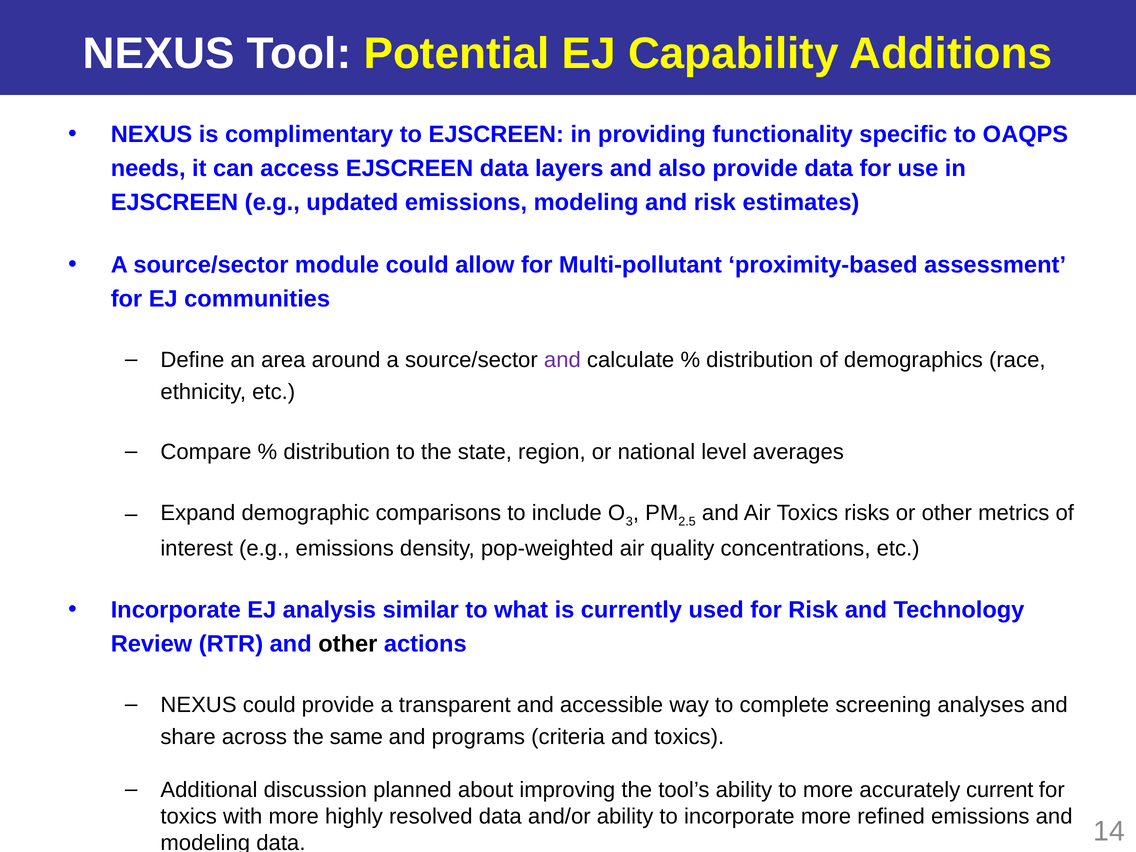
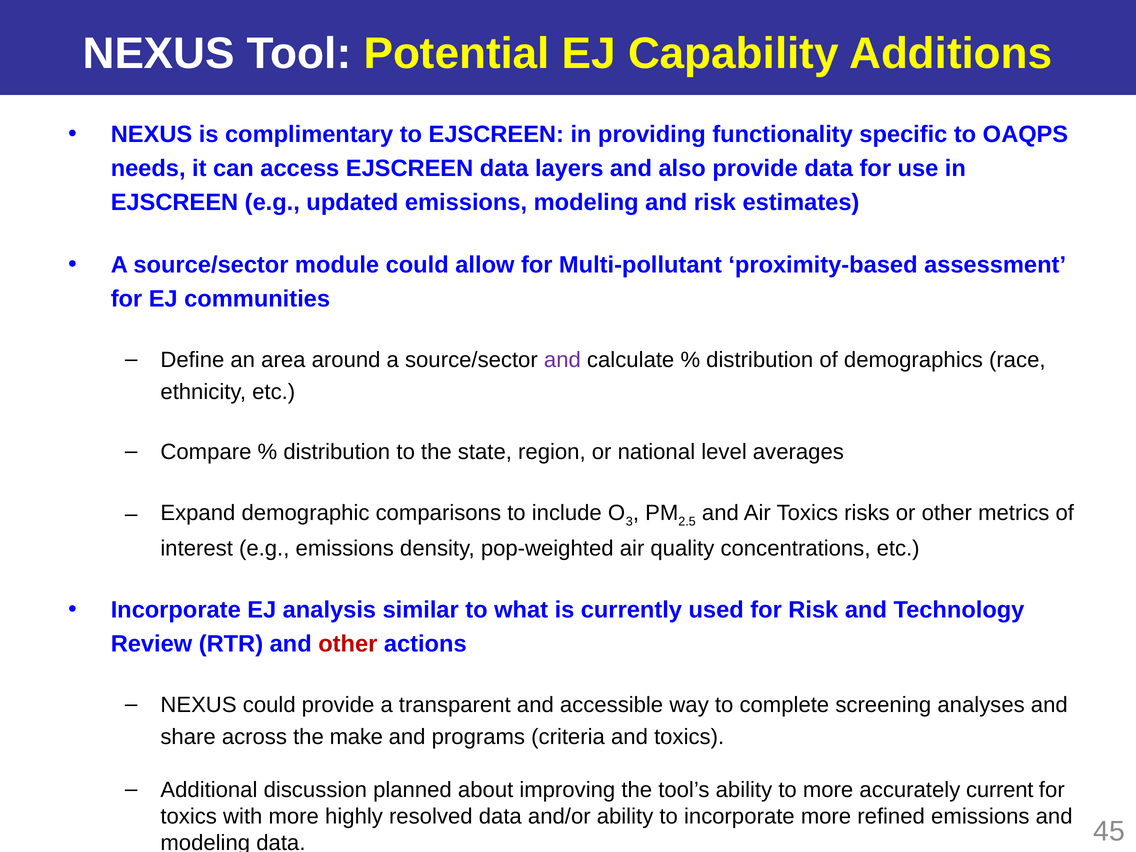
other colour: black -> red (348, 644)
same: same -> make (356, 737)
14: 14 -> 45 (1109, 831)
